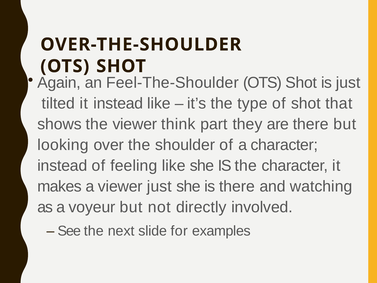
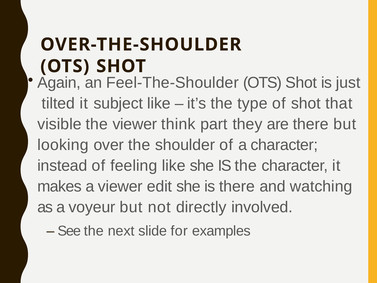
it instead: instead -> subject (118, 103)
shows: shows -> visible (59, 124)
viewer just: just -> edit (159, 186)
